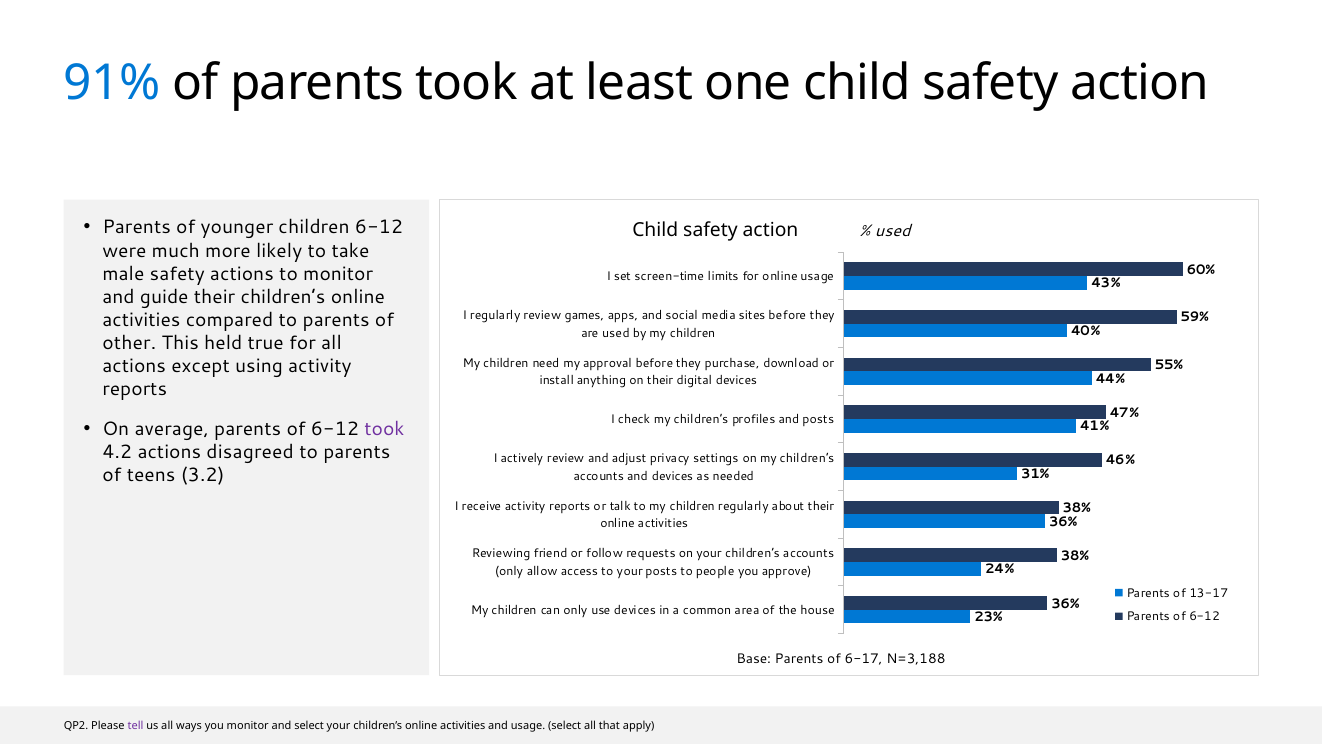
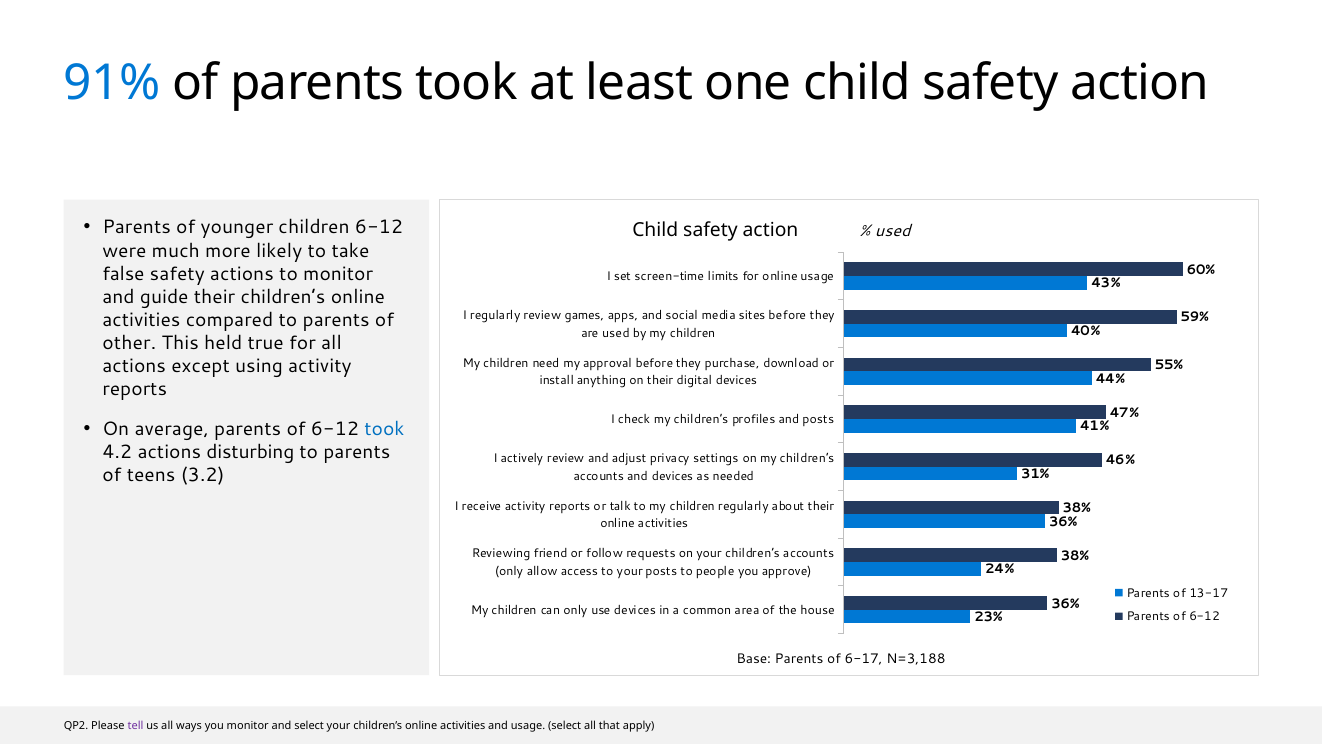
male: male -> false (123, 274)
took colour: purple -> blue (384, 429)
disagreed: disagreed -> disturbing (250, 452)
